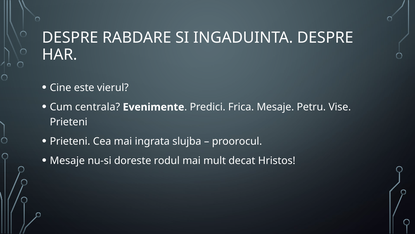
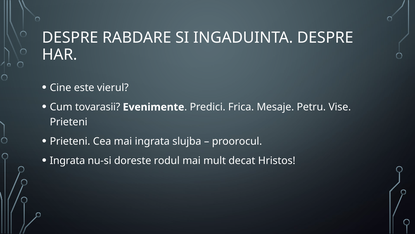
centrala: centrala -> tovarasii (98, 107)
Mesaje: Mesaje -> Ingrata (67, 160)
